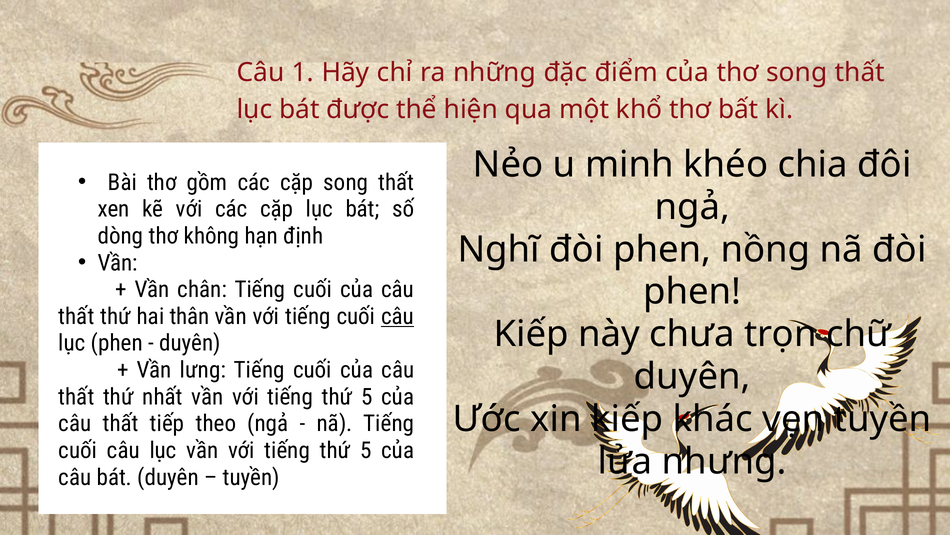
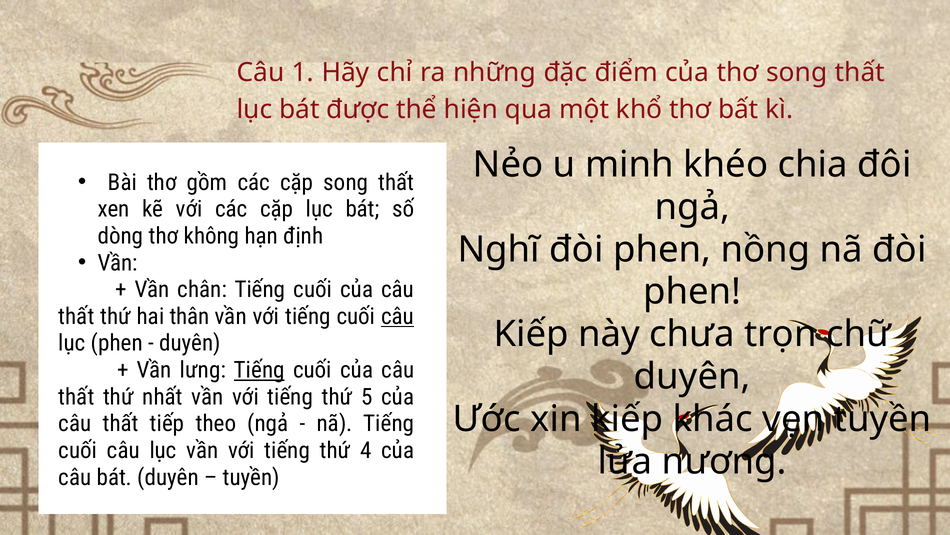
Tiếng underline: none -> present (259, 370)
5: 5 -> 4 (366, 450)
nhưng: nhưng -> nương (724, 461)
